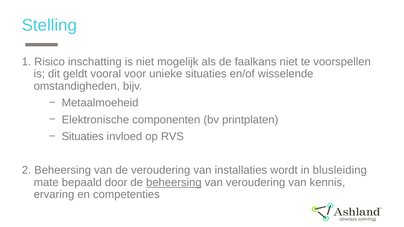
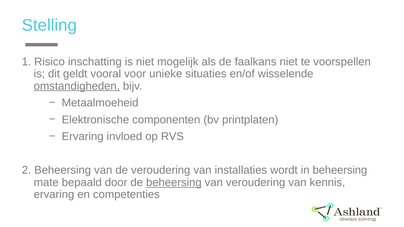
omstandigheden underline: none -> present (77, 86)
Situaties: Situaties -> Ervaring (83, 137)
in blusleiding: blusleiding -> beheersing (340, 170)
